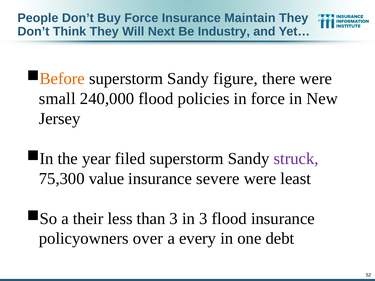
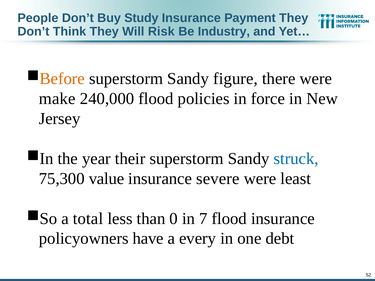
Buy Force: Force -> Study (141, 18)
Maintain: Maintain -> Payment (250, 18)
Next: Next -> Risk (161, 31)
small: small -> make (57, 99)
filed: filed -> their (130, 159)
struck colour: purple -> blue (296, 159)
their: their -> total (88, 219)
than 3: 3 -> 0 (174, 219)
in 3: 3 -> 7 (203, 219)
over: over -> have (148, 239)
